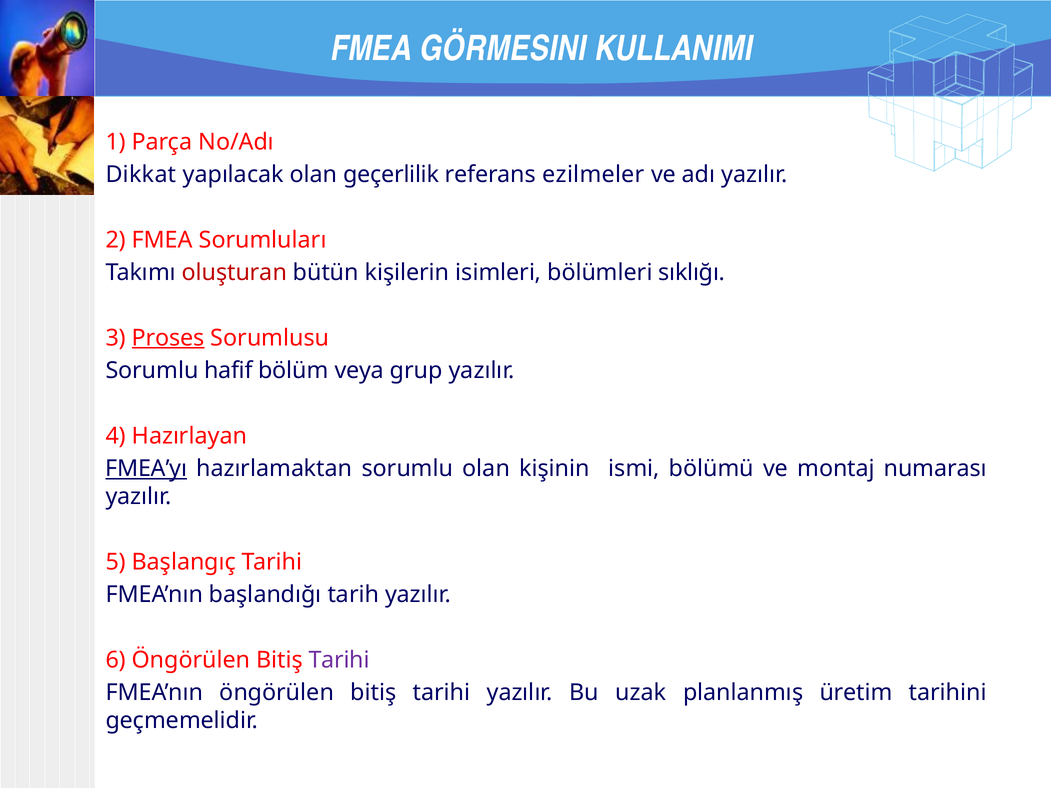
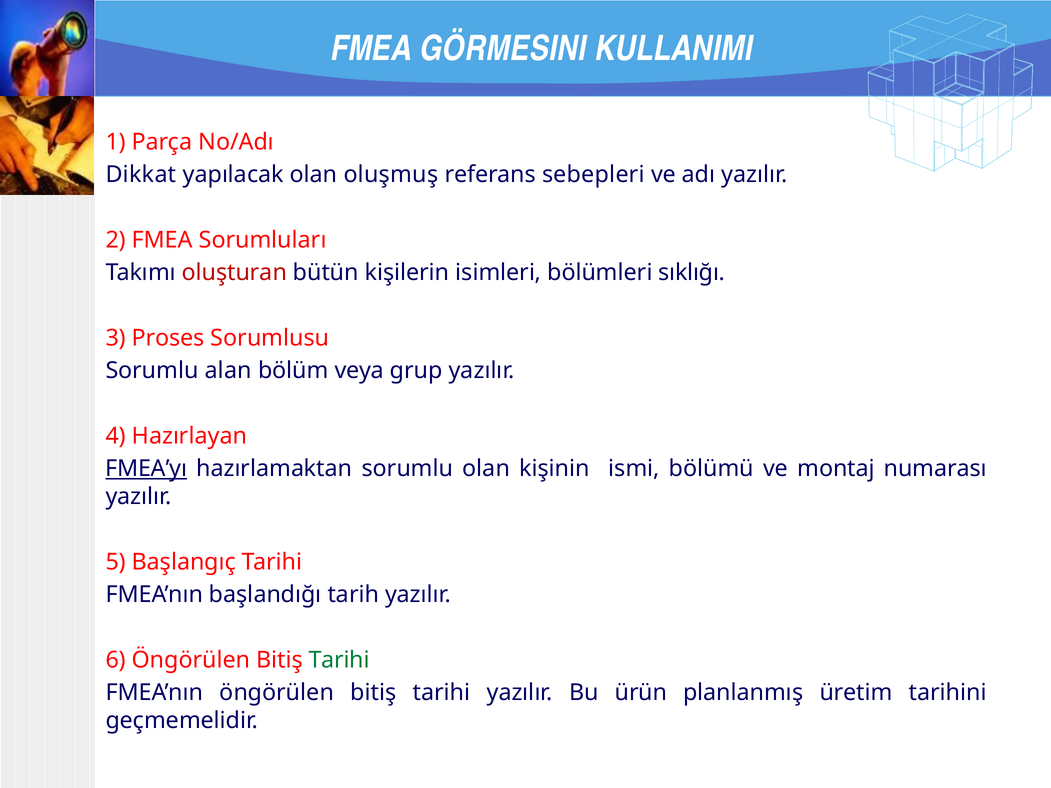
geçerlilik: geçerlilik -> oluşmuş (391, 175)
ezilmeler: ezilmeler -> sebepleri (593, 175)
Proses underline: present -> none (168, 338)
hafif: hafif -> alan (228, 371)
Tarihi colour: purple -> green (339, 660)
uzak: uzak -> ürün (641, 693)
